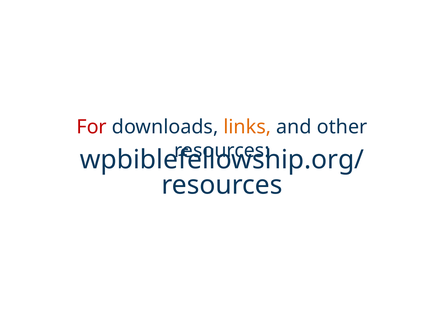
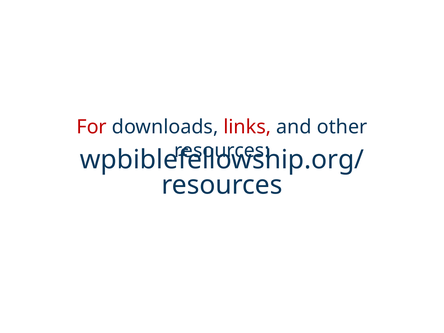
links colour: orange -> red (247, 127)
